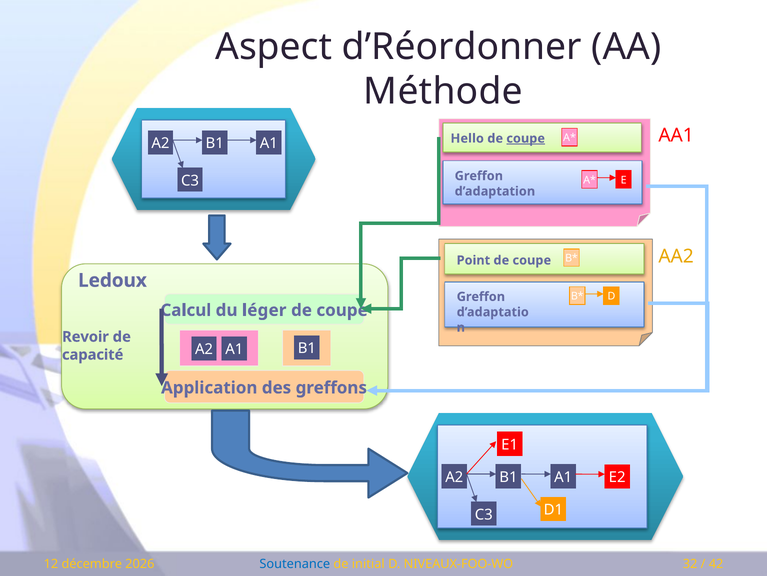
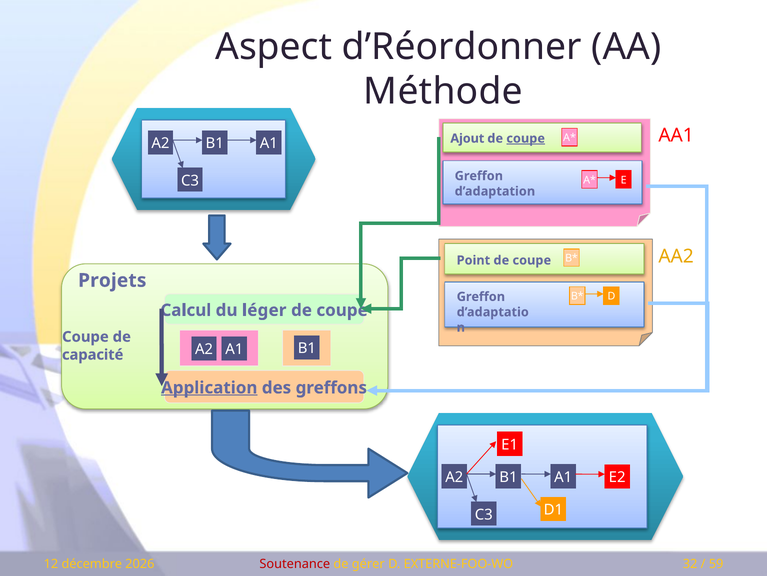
Hello: Hello -> Ajout (467, 138)
Ledoux: Ledoux -> Projets (112, 280)
Revoir: Revoir -> Coupe (85, 336)
Application underline: none -> present (209, 387)
Soutenance colour: blue -> red (295, 563)
initial: initial -> gérer (368, 563)
NIVEAUX-FOO-WO: NIVEAUX-FOO-WO -> EXTERNE-FOO-WO (458, 563)
42: 42 -> 59 (716, 563)
